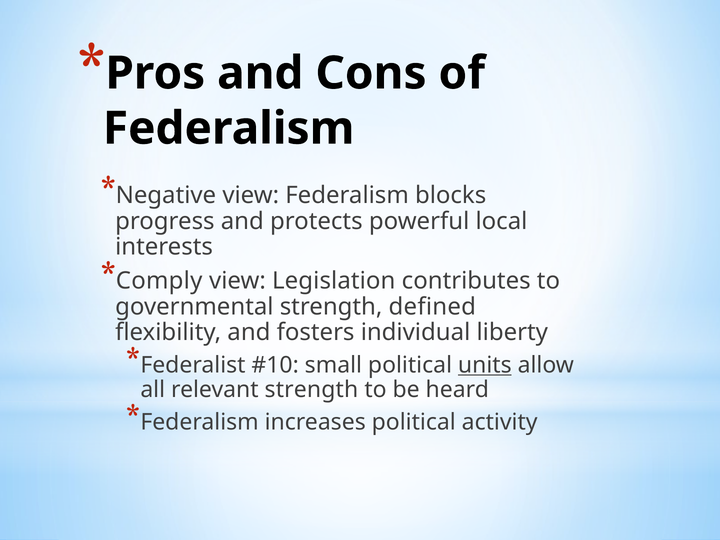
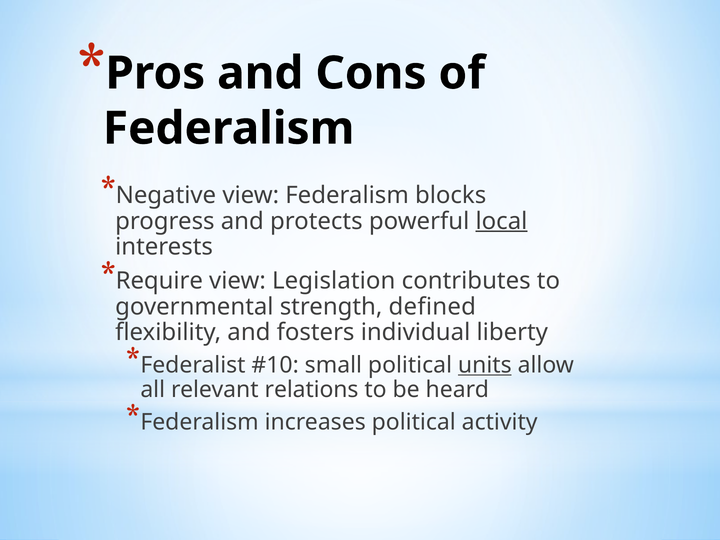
local underline: none -> present (501, 221)
Comply: Comply -> Require (159, 281)
relevant strength: strength -> relations (312, 390)
